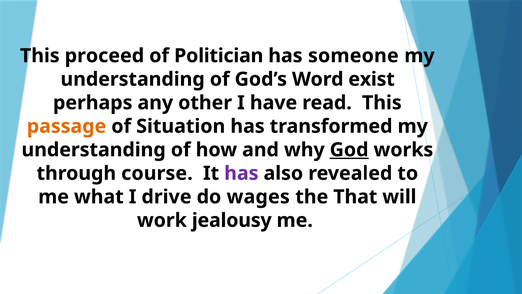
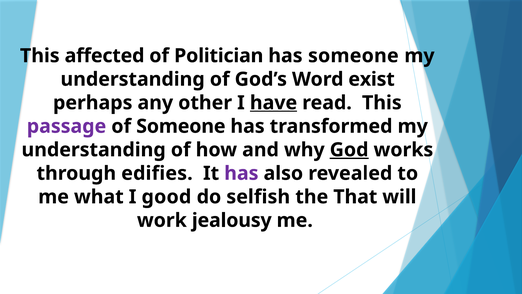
proceed: proceed -> affected (105, 56)
have underline: none -> present (274, 103)
passage colour: orange -> purple (67, 126)
of Situation: Situation -> Someone (181, 126)
course: course -> edifies (157, 173)
drive: drive -> good (166, 197)
wages: wages -> selfish (258, 197)
